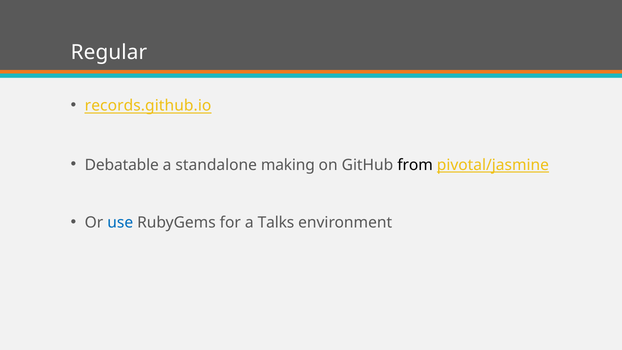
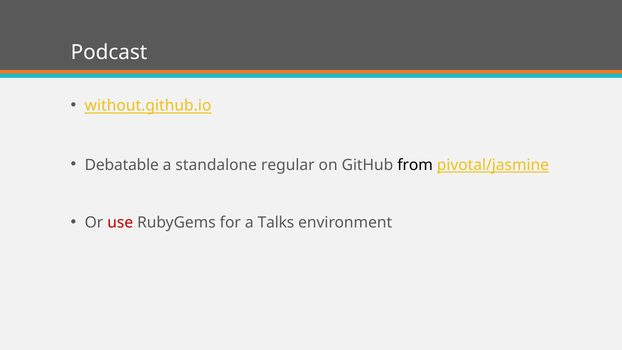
Regular: Regular -> Podcast (109, 52)
records.github.io: records.github.io -> without.github.io (148, 106)
making: making -> regular (288, 165)
use colour: blue -> red (120, 222)
